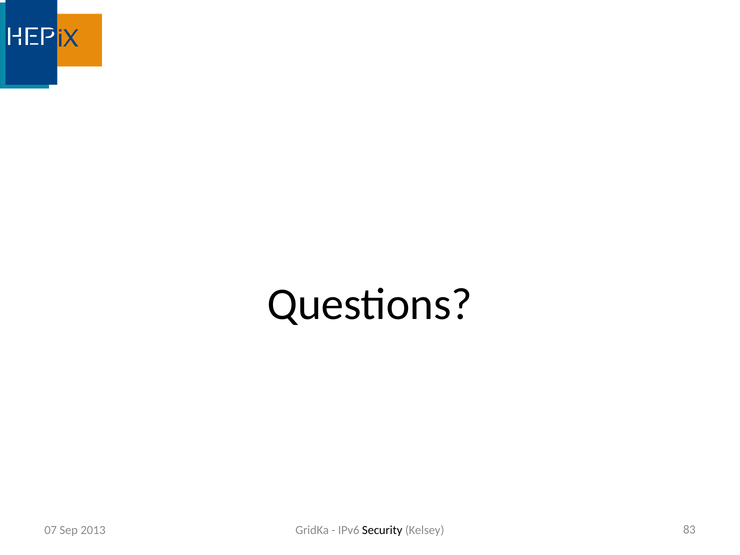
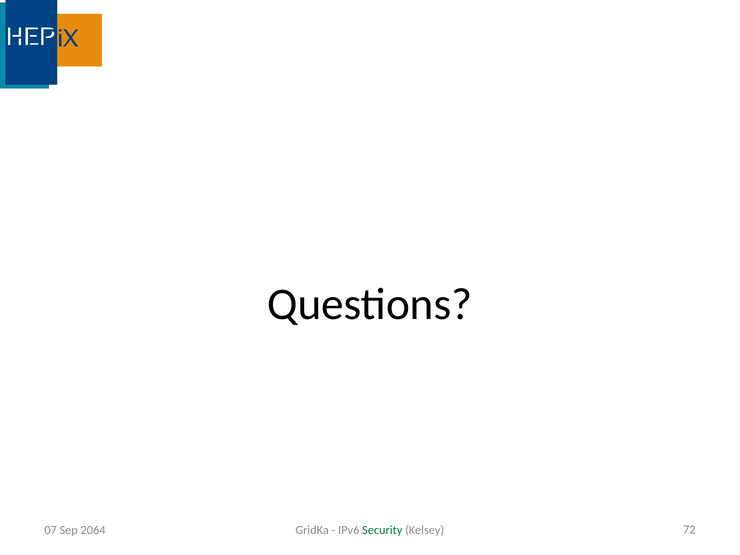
2013: 2013 -> 2064 (93, 530)
Security colour: black -> green (382, 530)
83: 83 -> 72 (689, 530)
